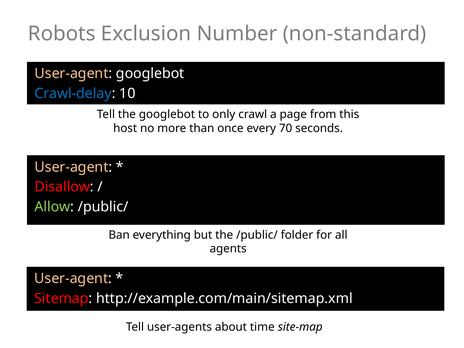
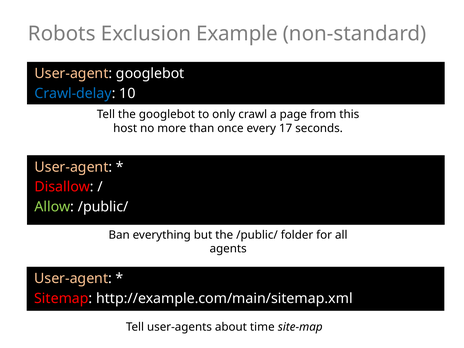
Number: Number -> Example (237, 34)
70: 70 -> 17 (286, 128)
